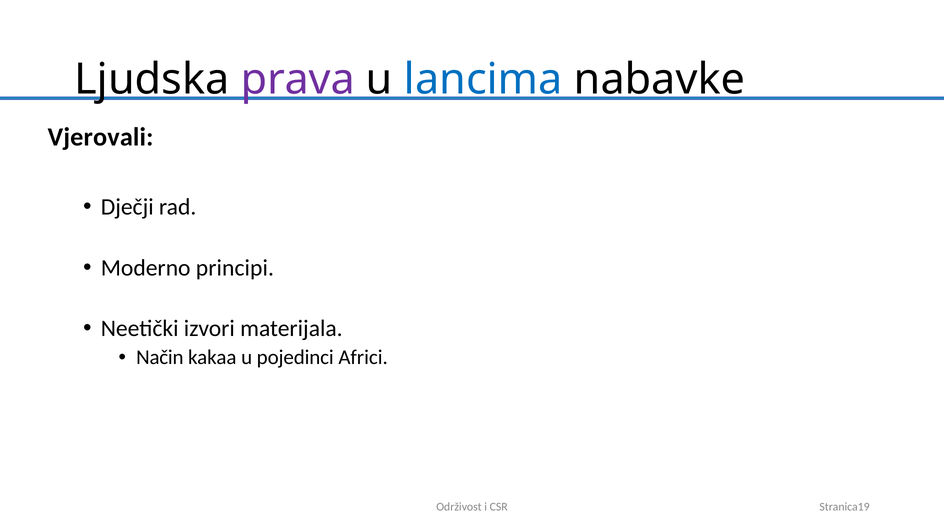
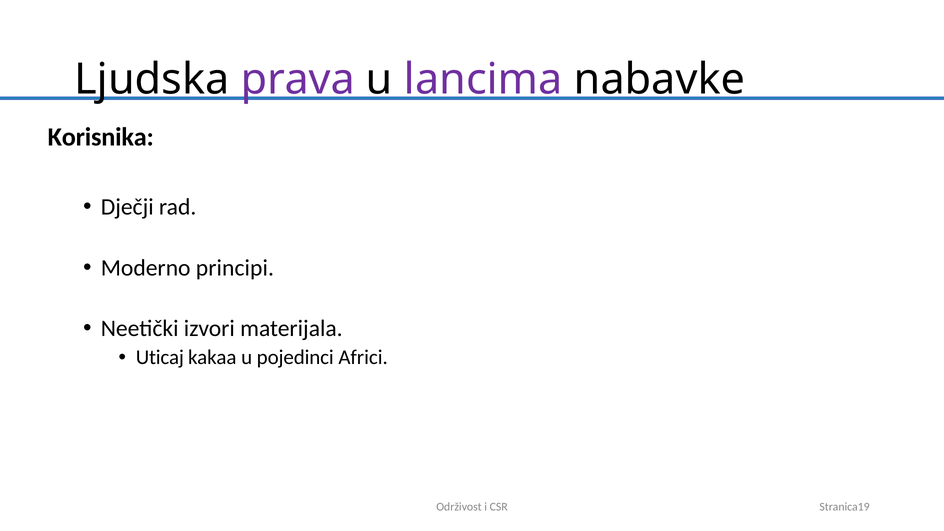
lancima colour: blue -> purple (483, 79)
Vjerovali: Vjerovali -> Korisnika (101, 137)
Način: Način -> Uticaj (160, 358)
